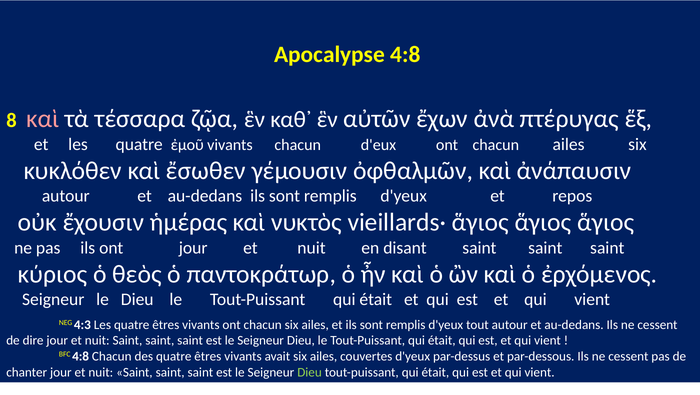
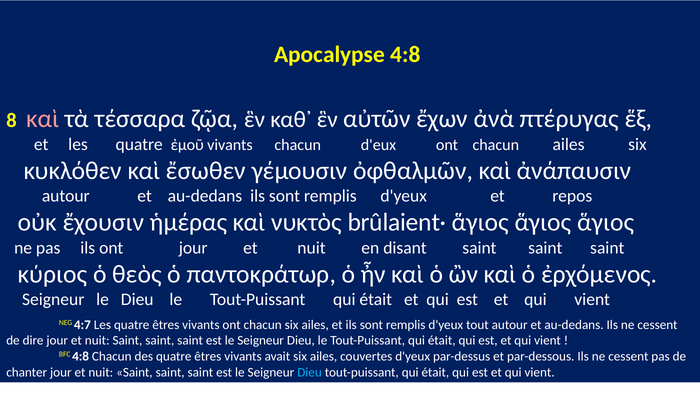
vieillards·: vieillards· -> brûlaient· (397, 222)
4:3: 4:3 -> 4:7 (82, 325)
Dieu colour: light green -> light blue (310, 372)
